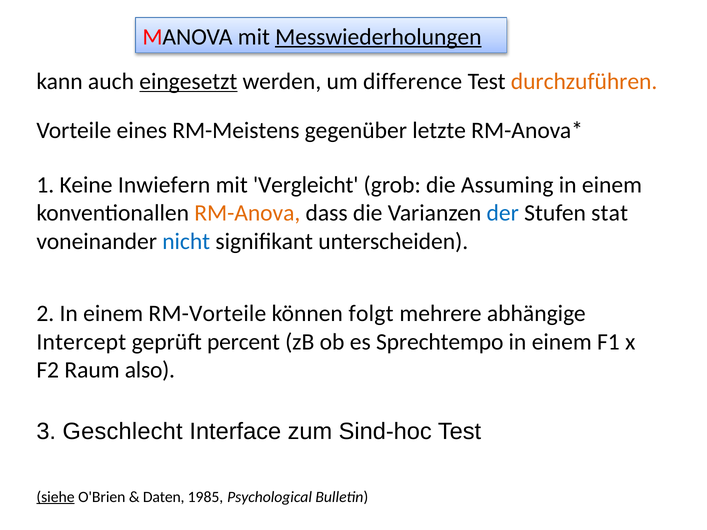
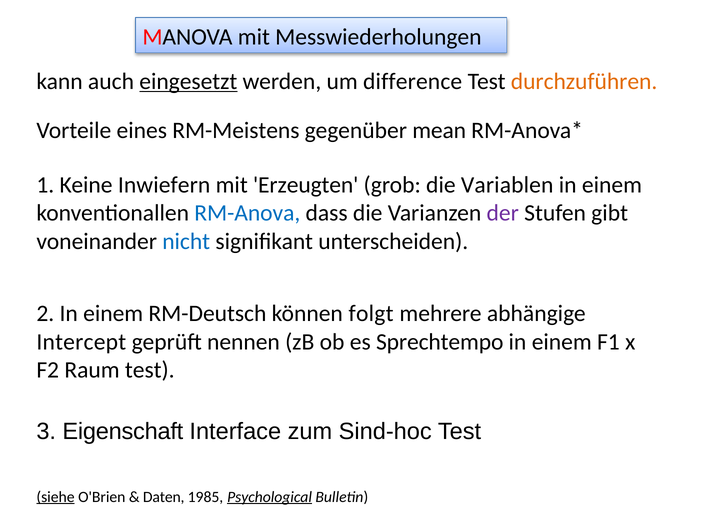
Messwiederholungen underline: present -> none (378, 37)
letzte: letzte -> mean (439, 131)
Vergleicht: Vergleicht -> Erzeugten (306, 185)
Assuming: Assuming -> Variablen (507, 185)
RM-Anova colour: orange -> blue (247, 213)
der colour: blue -> purple (503, 213)
stat: stat -> gibt (610, 213)
RM-Vorteile: RM-Vorteile -> RM-Deutsch (207, 314)
percent: percent -> nennen (243, 342)
Raum also: also -> test (150, 370)
Geschlecht: Geschlecht -> Eigenschaft (123, 432)
Psychological underline: none -> present (270, 497)
